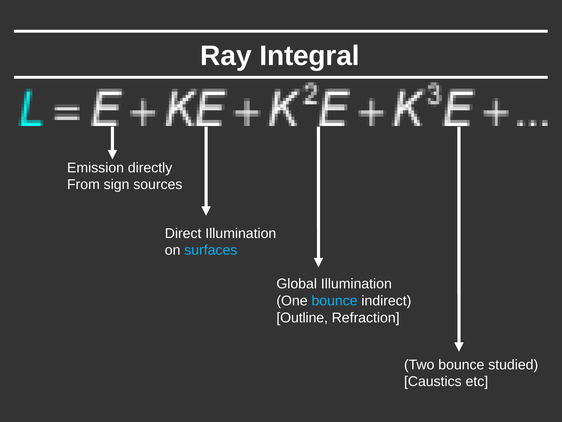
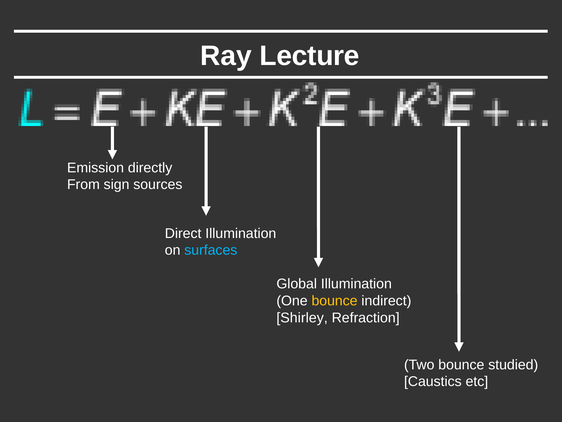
Integral: Integral -> Lecture (310, 56)
bounce colour: light blue -> yellow (335, 301)
Outline: Outline -> Shirley (302, 317)
